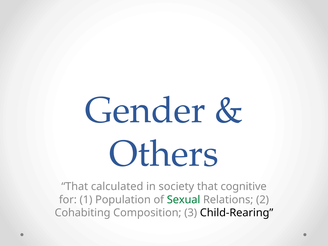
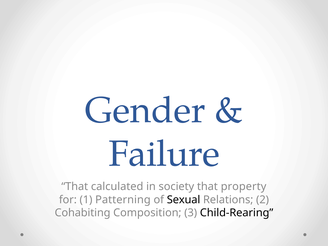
Others: Others -> Failure (164, 154)
cognitive: cognitive -> property (244, 187)
Population: Population -> Patterning (123, 200)
Sexual colour: green -> black (184, 200)
